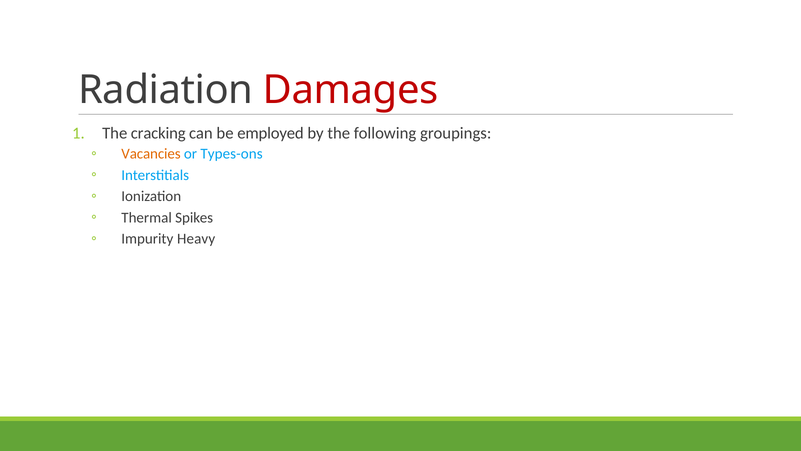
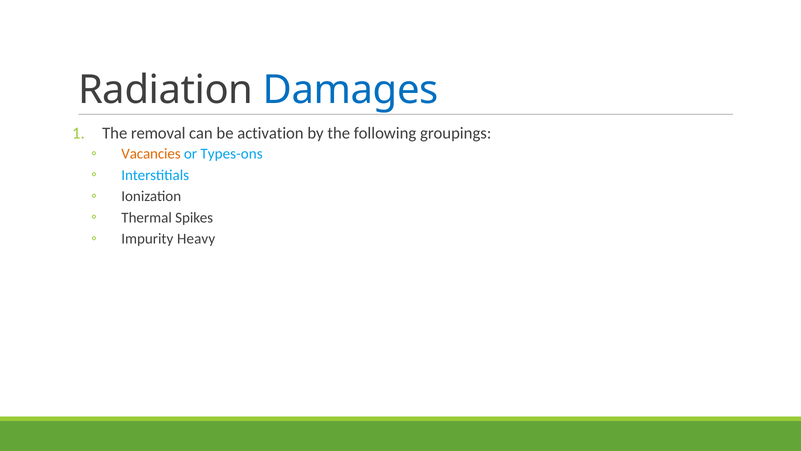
Damages colour: red -> blue (351, 90)
cracking: cracking -> removal (158, 133)
employed: employed -> activation (270, 133)
